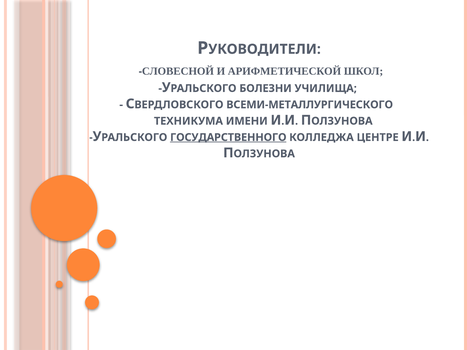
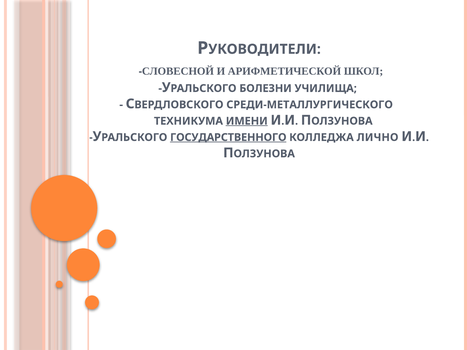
ВСЕМИ-МЕТАЛЛУРГИЧЕСКОГО: ВСЕМИ-МЕТАЛЛУРГИЧЕСКОГО -> СРЕДИ-МЕТАЛЛУРГИЧЕСКОГО (310, 105)
ИМЕНИ underline: none -> present (247, 121)
ЦЕНТРЕ: ЦЕНТРЕ -> ЛИЧНО (378, 137)
